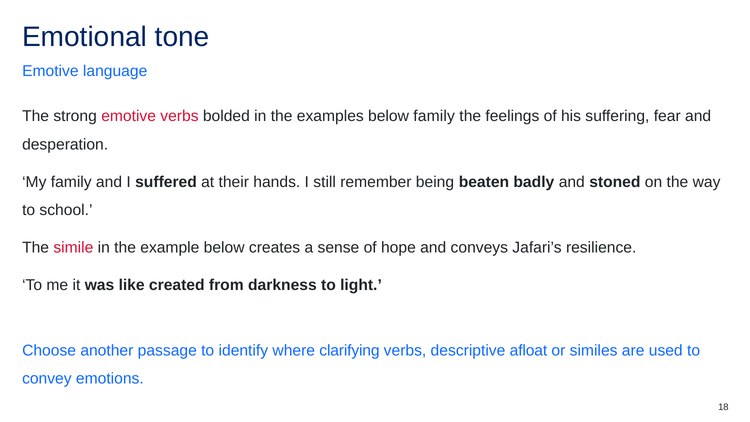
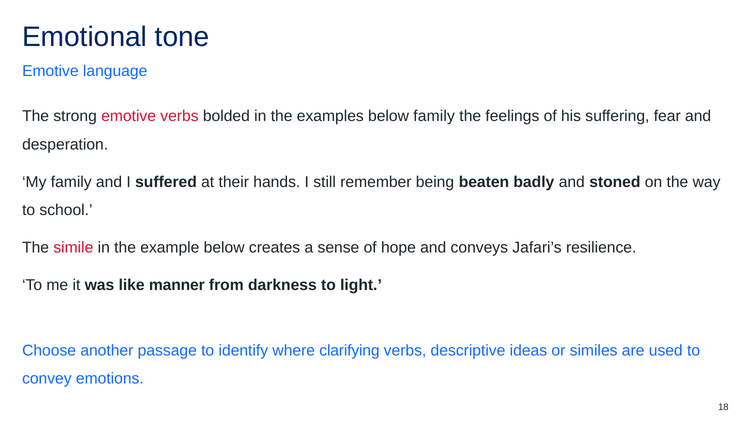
created: created -> manner (177, 285)
afloat: afloat -> ideas (528, 351)
